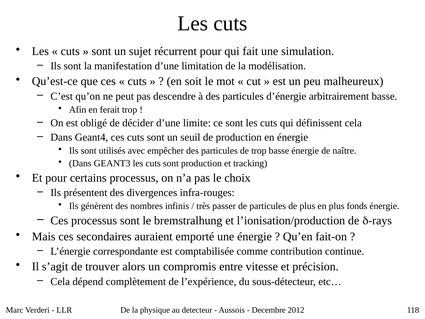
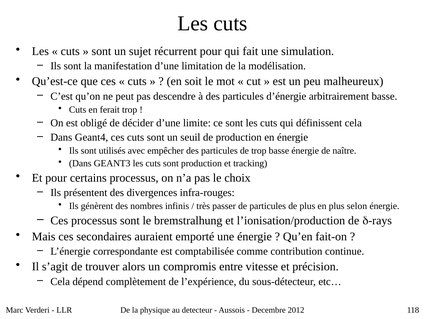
Afin: Afin -> Cuts (78, 109)
fonds: fonds -> selon (357, 206)
